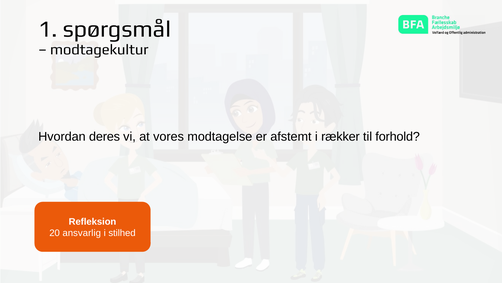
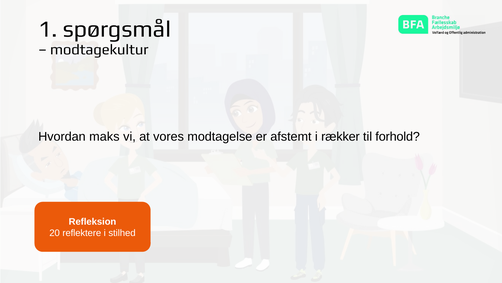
deres: deres -> maks (104, 136)
ansvarlig: ansvarlig -> reflektere (82, 233)
